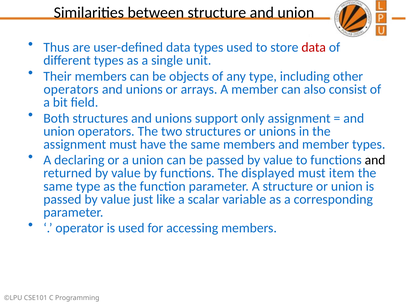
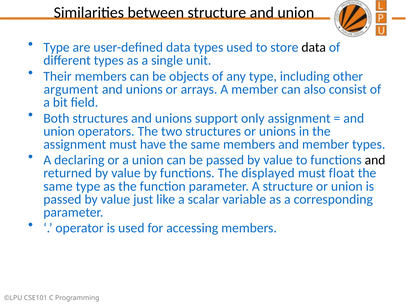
Thus: Thus -> Type (56, 47)
data colour: red -> black (314, 47)
operators: operators -> argument (71, 89)
item: item -> float (342, 173)
